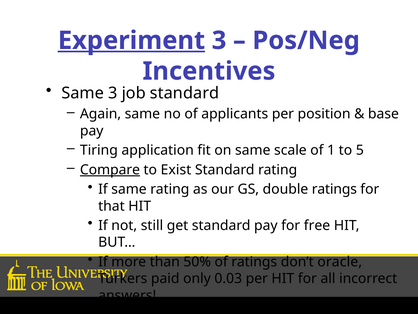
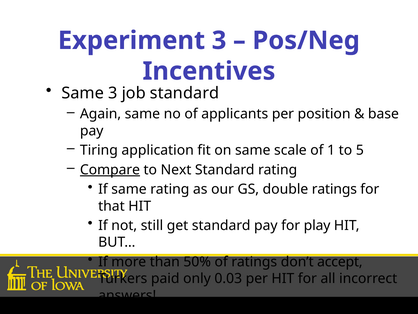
Experiment underline: present -> none (131, 40)
Exist: Exist -> Next (176, 170)
free: free -> play (317, 225)
oracle: oracle -> accept (340, 262)
